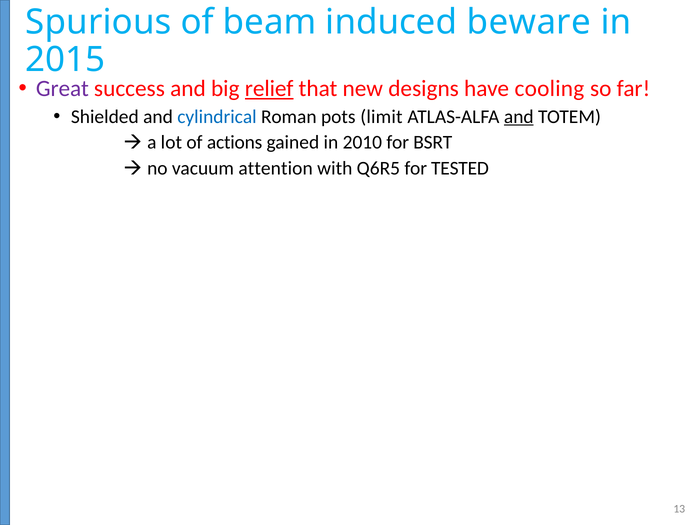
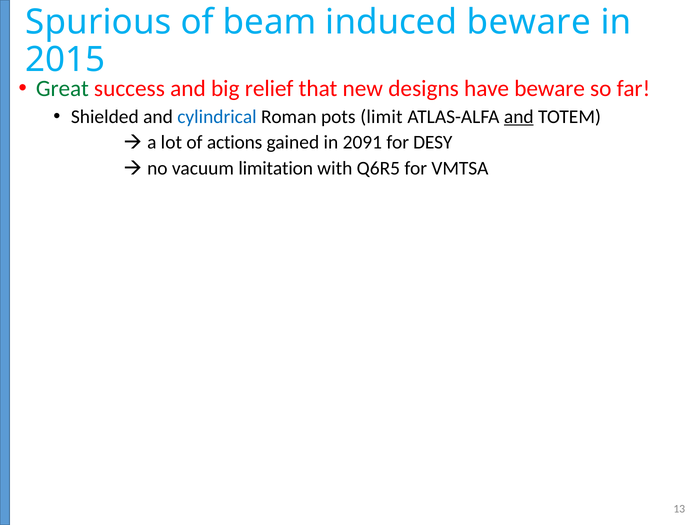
Great colour: purple -> green (62, 89)
relief underline: present -> none (269, 89)
have cooling: cooling -> beware (550, 89)
2010: 2010 -> 2091 (362, 142)
BSRT: BSRT -> DESY (433, 142)
attention: attention -> limitation (276, 168)
TESTED: TESTED -> VMTSA (460, 168)
